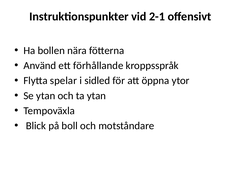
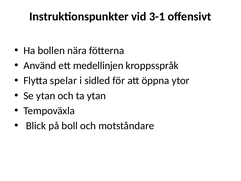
2-1: 2-1 -> 3-1 (157, 16)
förhållande: förhållande -> medellinjen (98, 66)
